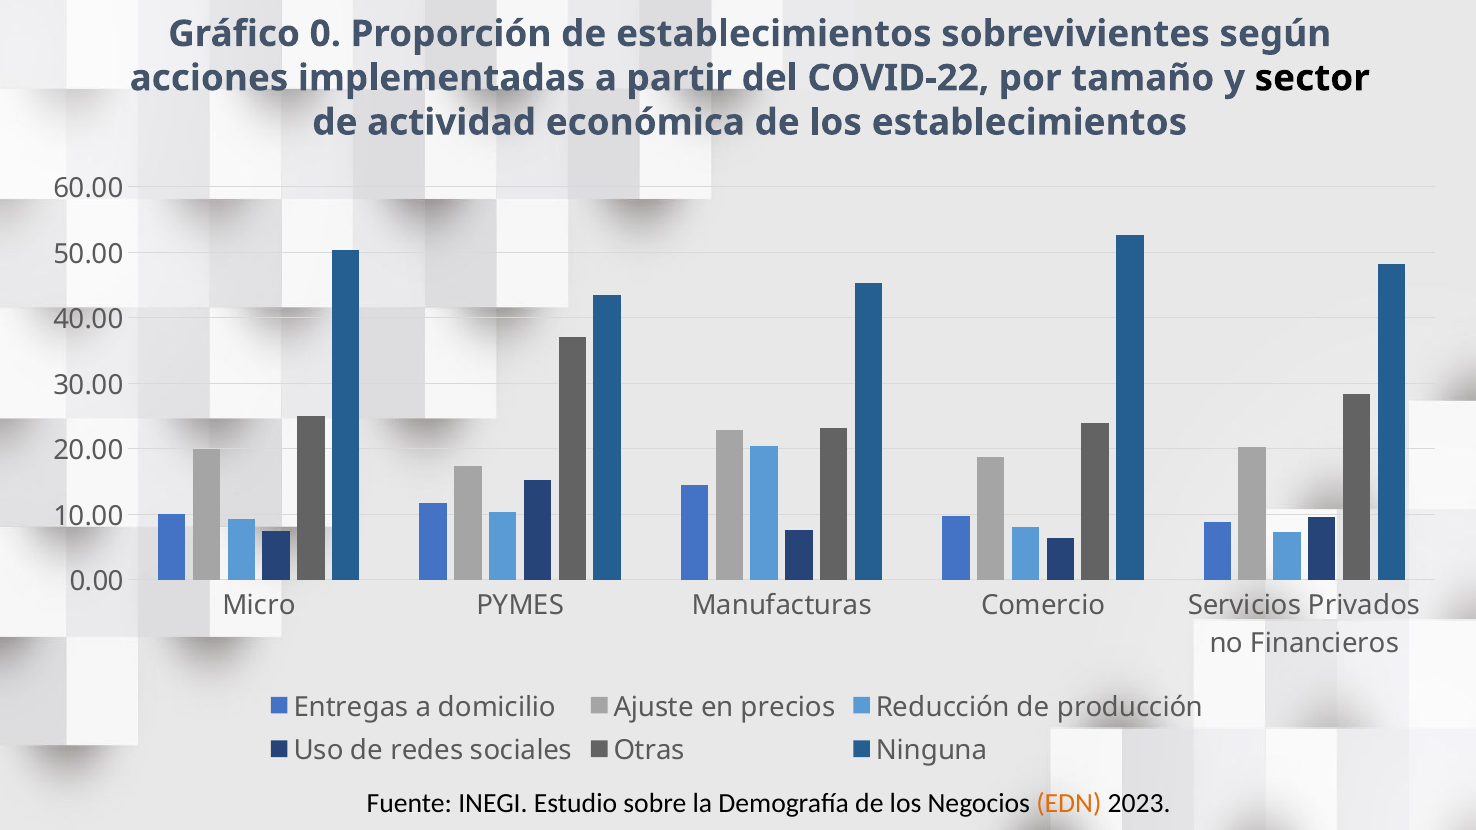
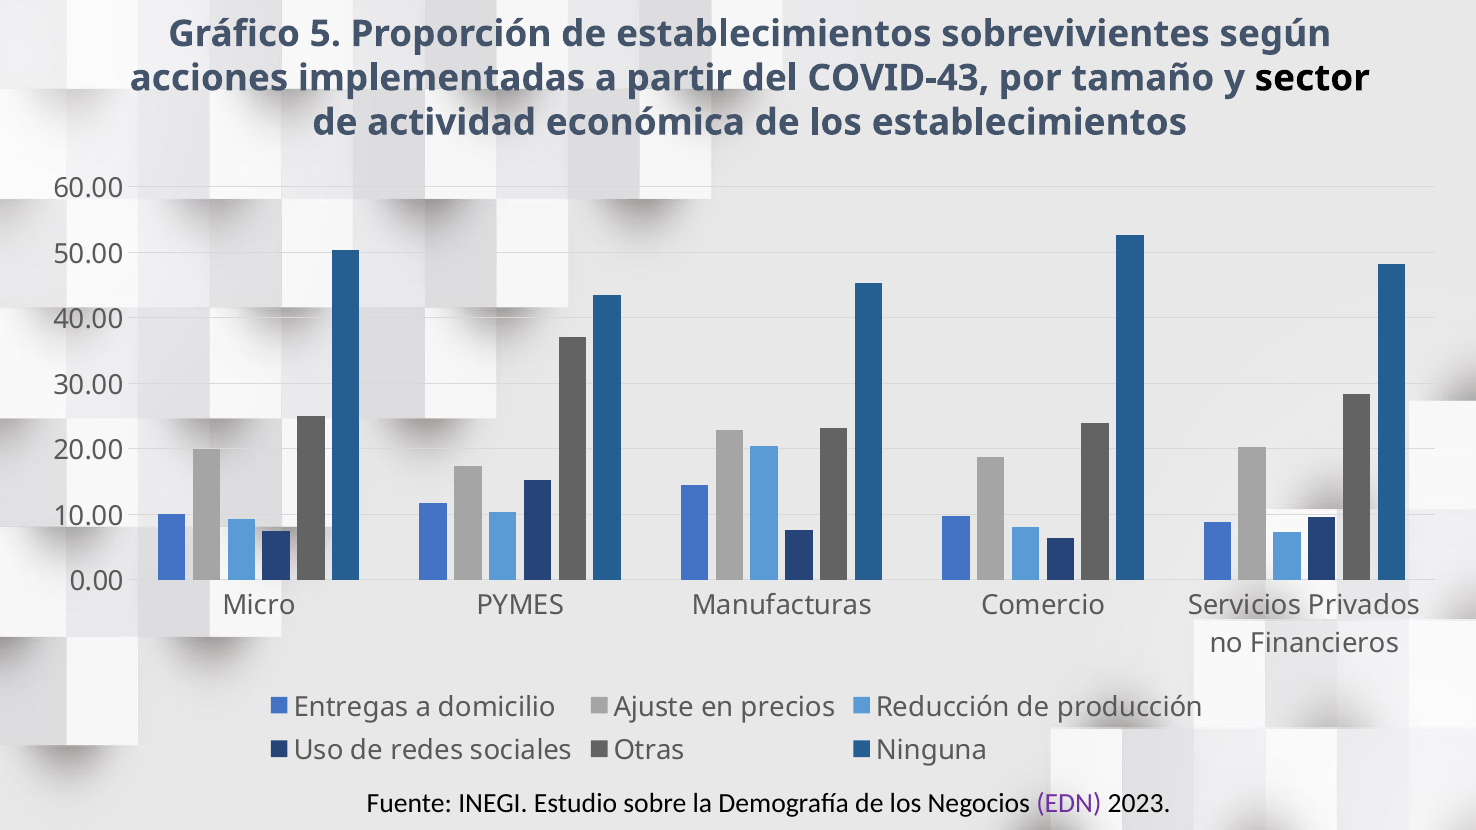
0: 0 -> 5 (325, 34)
COVID-22: COVID-22 -> COVID-43 (898, 78)
EDN colour: orange -> purple (1069, 804)
